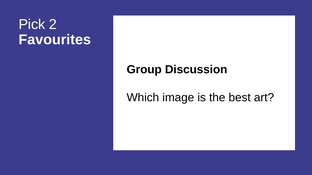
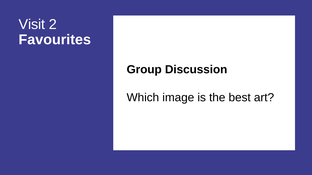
Pick: Pick -> Visit (32, 24)
